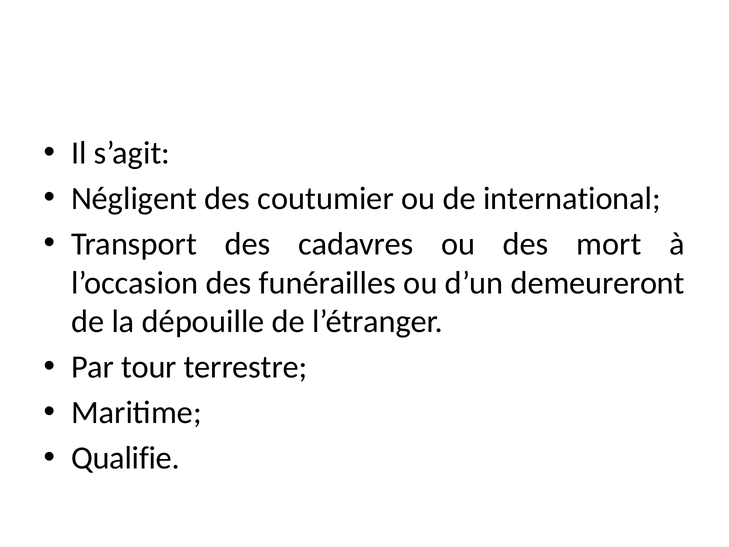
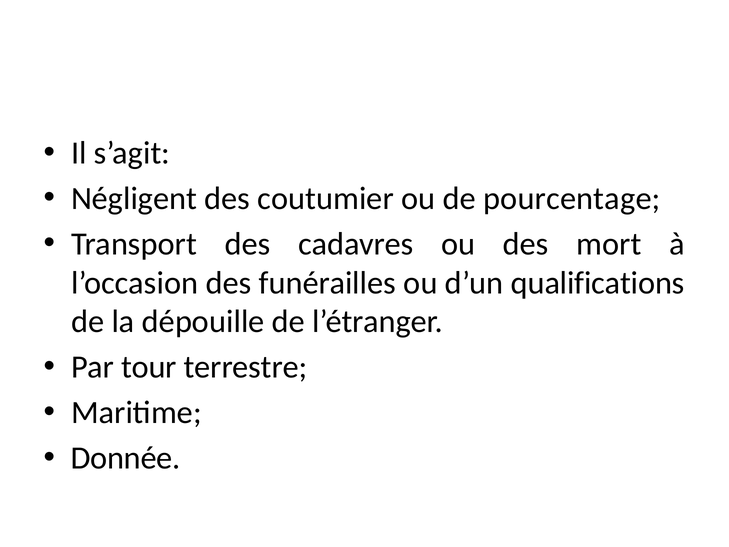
international: international -> pourcentage (572, 198)
demeureront: demeureront -> qualifications (598, 283)
Qualifie: Qualifie -> Donnée (126, 458)
